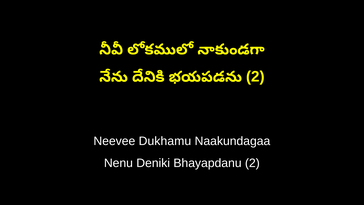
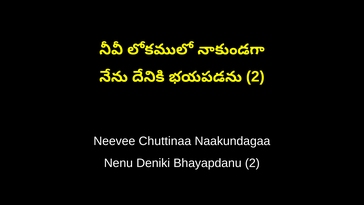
Dukhamu: Dukhamu -> Chuttinaa (165, 141)
